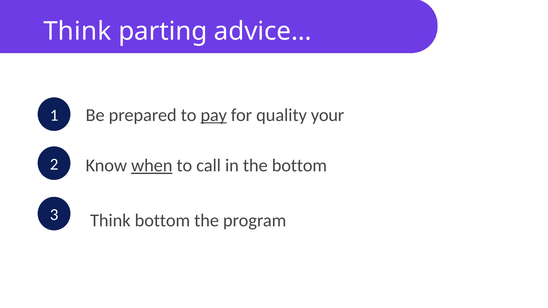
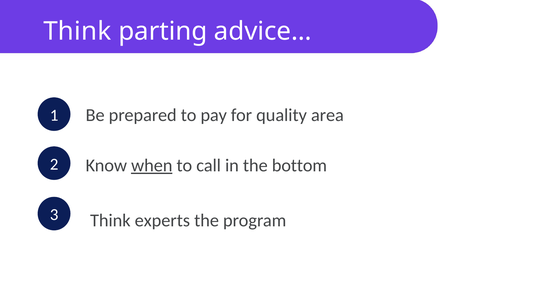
pay underline: present -> none (214, 115)
your: your -> area (327, 115)
Think bottom: bottom -> experts (162, 221)
